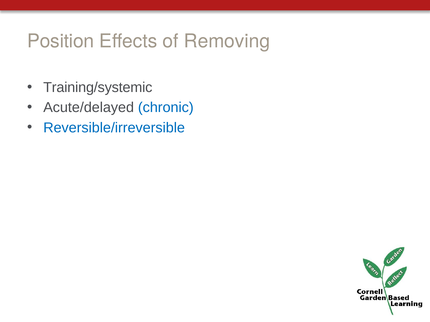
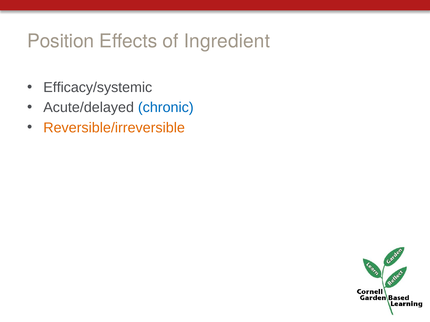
Removing: Removing -> Ingredient (227, 41)
Training/systemic: Training/systemic -> Efficacy/systemic (98, 88)
Reversible/irreversible colour: blue -> orange (114, 128)
